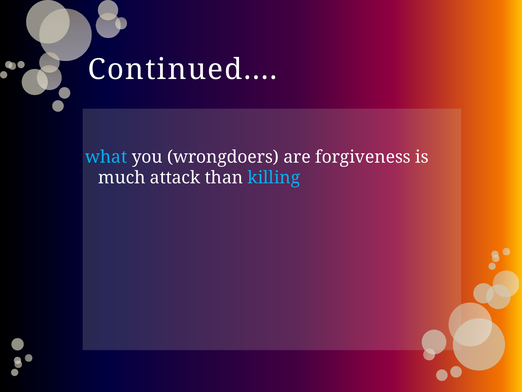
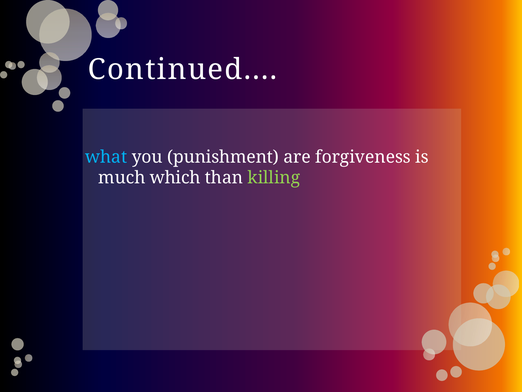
wrongdoers: wrongdoers -> punishment (223, 157)
attack: attack -> which (175, 178)
killing colour: light blue -> light green (274, 178)
